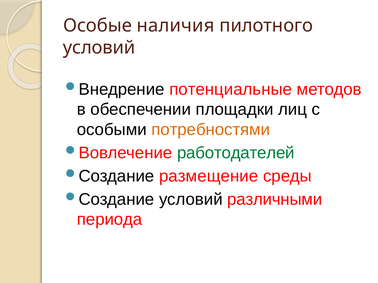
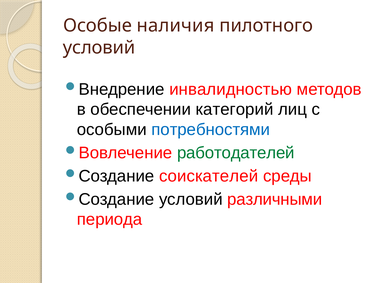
потенциальные: потенциальные -> инвалидностью (231, 89)
площадки: площадки -> категорий (235, 110)
потребностями colour: orange -> blue (211, 130)
размещение: размещение -> соискателей (209, 176)
